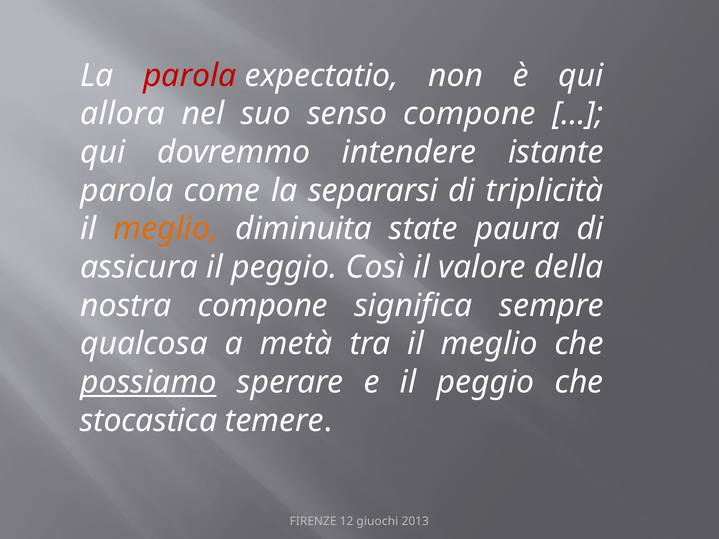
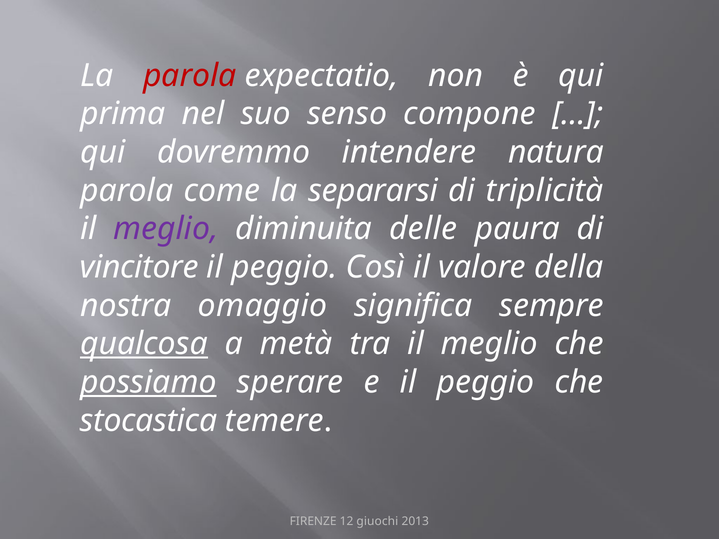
allora: allora -> prima (123, 114)
istante: istante -> natura (556, 152)
meglio colour: orange -> purple (166, 229)
state: state -> delle (423, 229)
assicura: assicura -> vincitore (139, 267)
nostra compone: compone -> omaggio (263, 306)
qualcosa underline: none -> present (144, 344)
